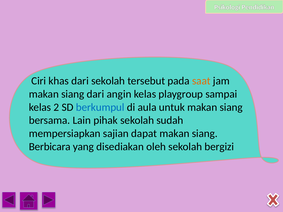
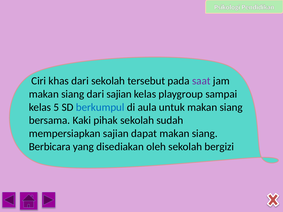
saat colour: orange -> purple (201, 81)
dari angin: angin -> sajian (119, 94)
2: 2 -> 5 (56, 107)
Lain: Lain -> Kaki (82, 120)
